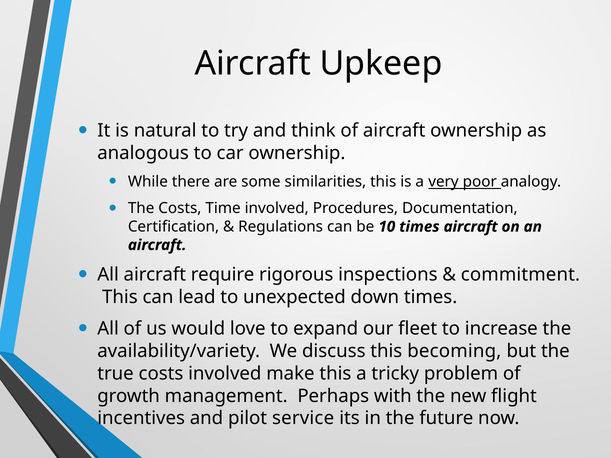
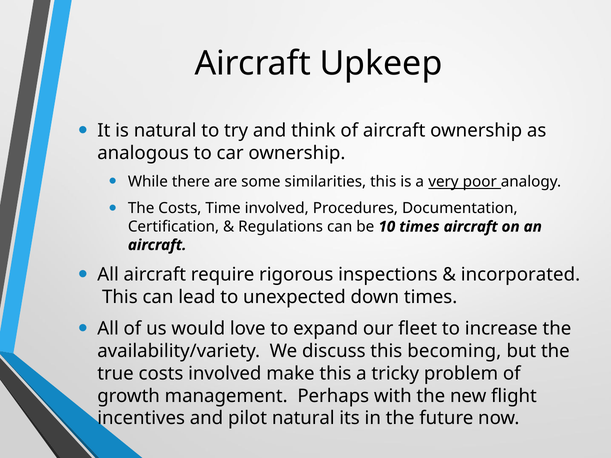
commitment: commitment -> incorporated (520, 275)
pilot service: service -> natural (303, 418)
